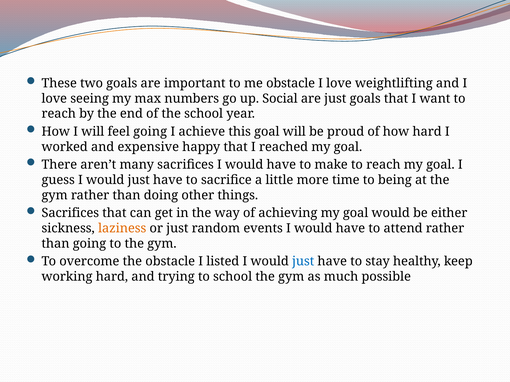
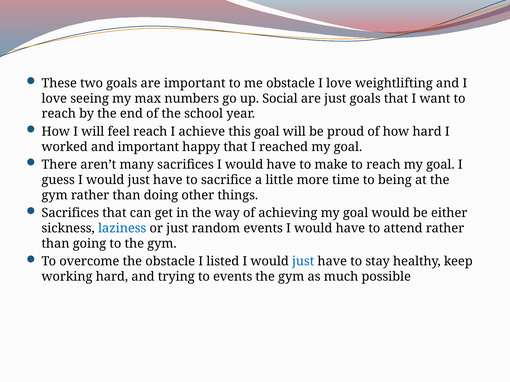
feel going: going -> reach (150, 132)
and expensive: expensive -> important (148, 147)
laziness colour: orange -> blue (122, 229)
to school: school -> events (233, 277)
